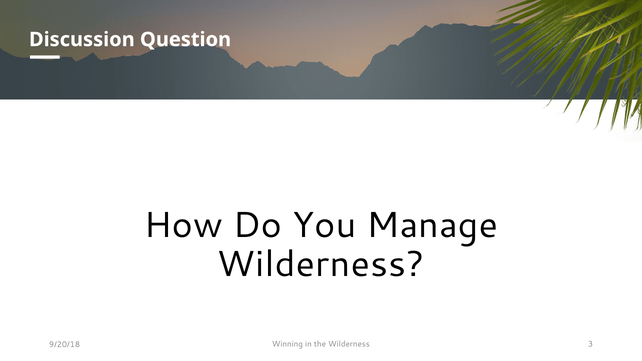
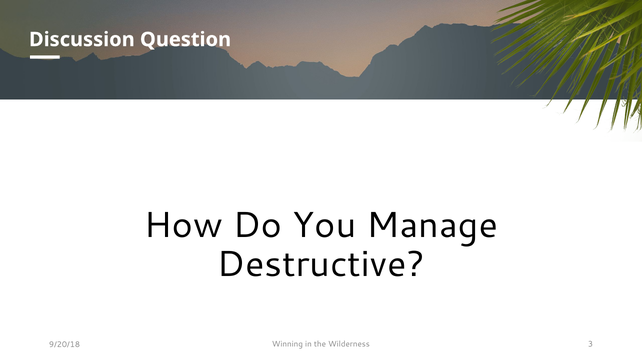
Wilderness: Wilderness -> Destructive (321, 264)
